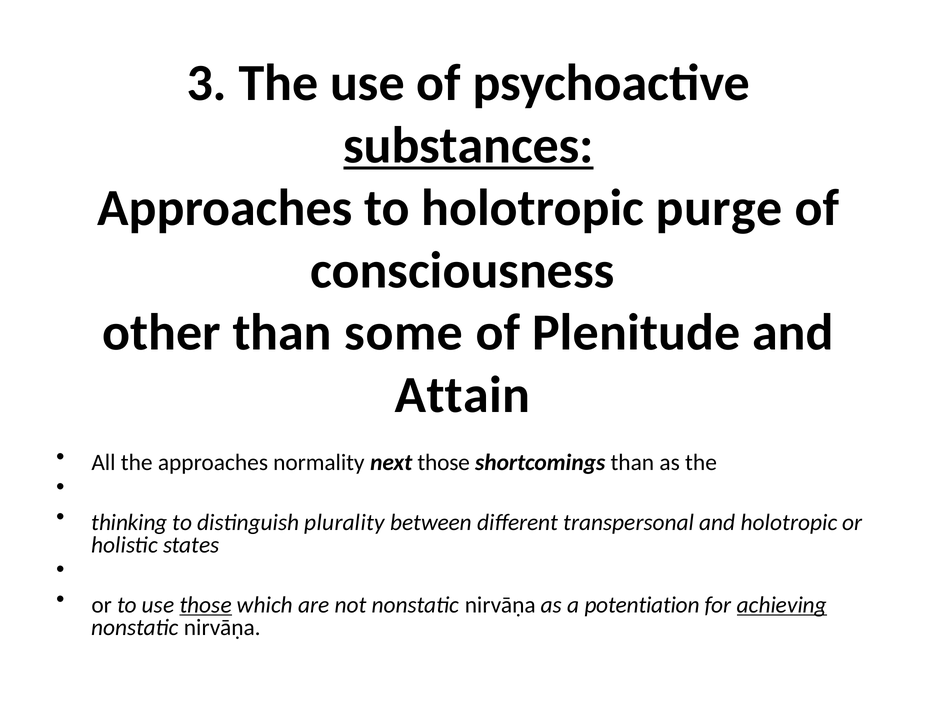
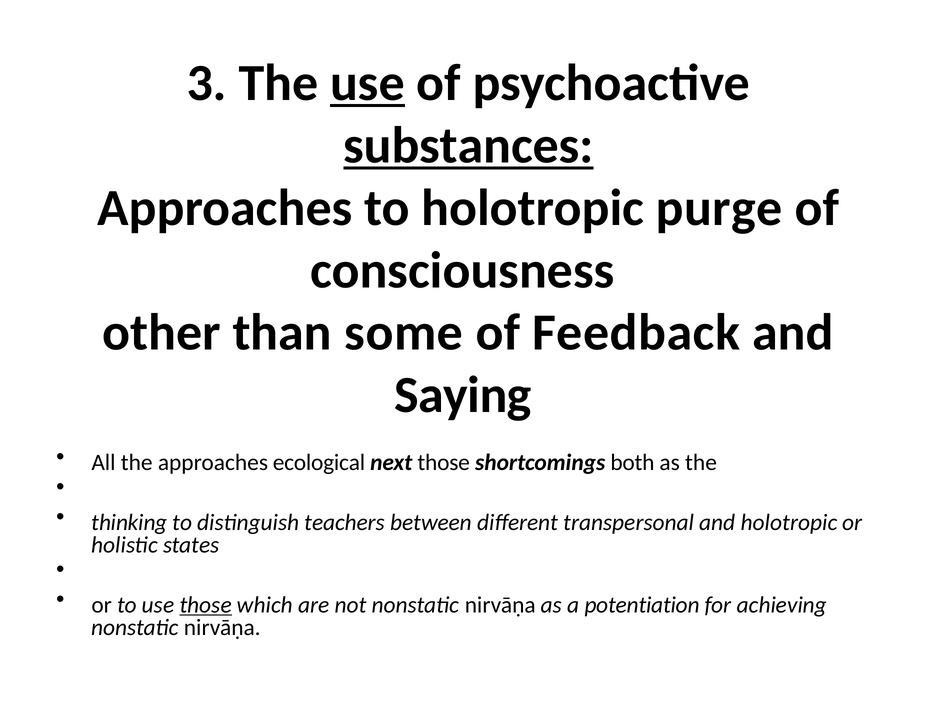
use underline: none -> present (367, 83)
Plenitude: Plenitude -> Feedback (636, 333)
Attain: Attain -> Saying (463, 395)
normality: normality -> ecological (319, 462)
shortcomings than: than -> both (632, 462)
plurality: plurality -> teachers (345, 522)
achieving underline: present -> none (782, 605)
